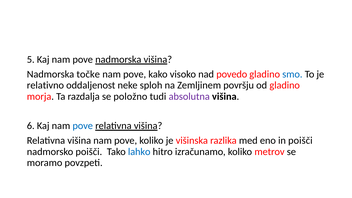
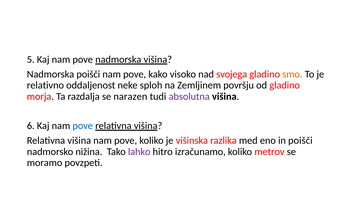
Nadmorska točke: točke -> poišči (88, 74)
povedo: povedo -> svojega (232, 74)
smo colour: blue -> orange (292, 74)
položno: položno -> narazen (130, 96)
nadmorsko poišči: poišči -> nižina (89, 152)
lahko colour: blue -> purple (139, 152)
